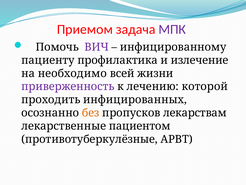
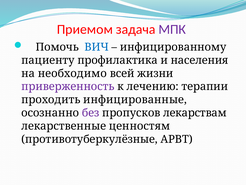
ВИЧ colour: purple -> blue (97, 47)
излечение: излечение -> населения (200, 60)
которой: которой -> терапии (205, 86)
инфицированных: инфицированных -> инфицированные (135, 99)
без colour: orange -> purple (91, 113)
пациентом: пациентом -> ценностям (140, 126)
